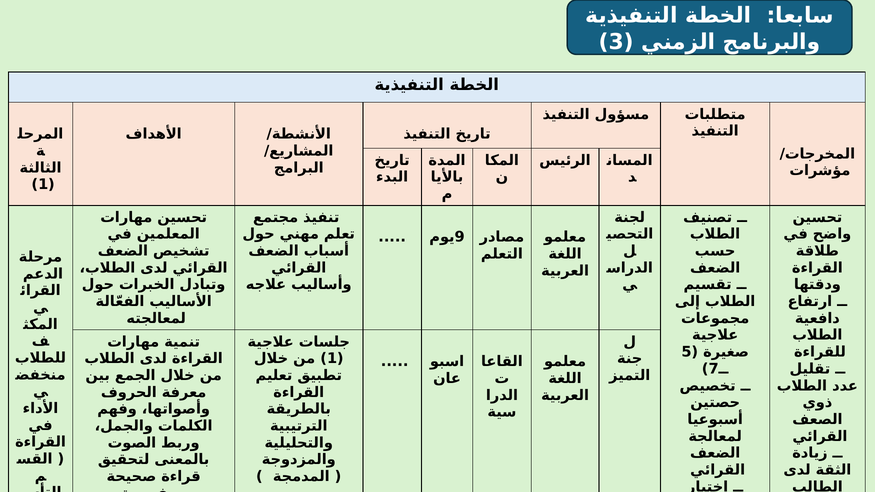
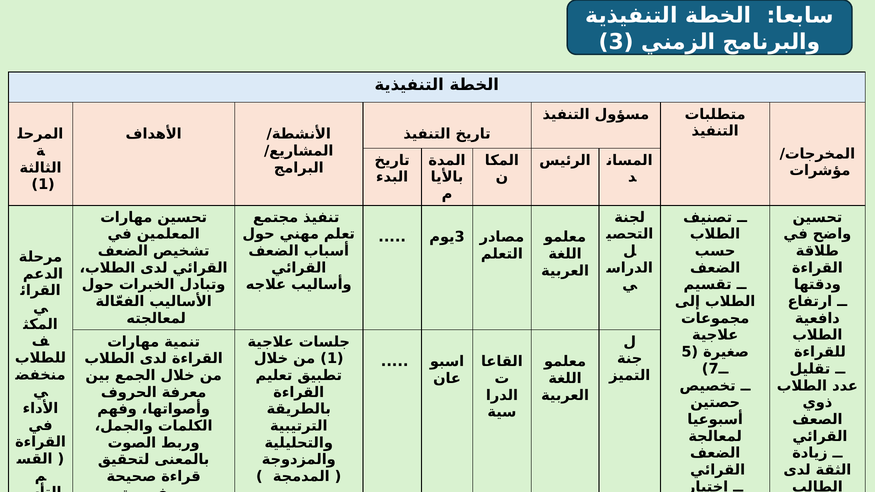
9: 9 -> 3 (460, 237)
